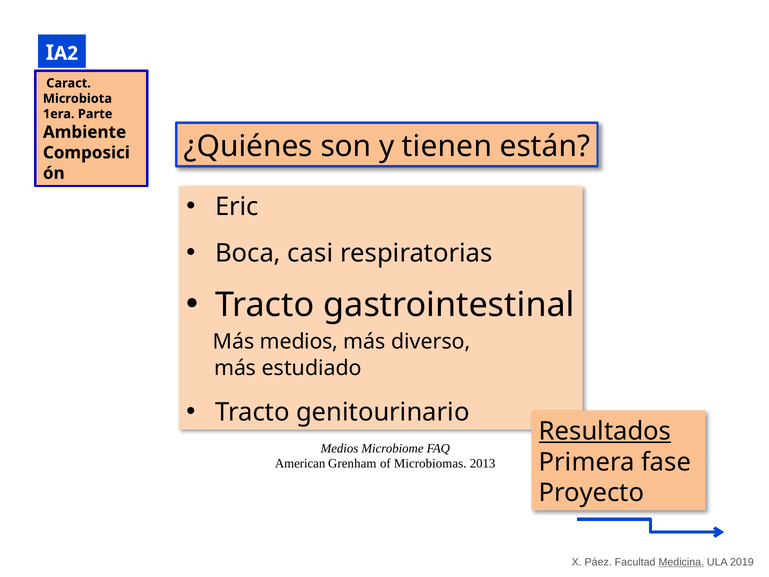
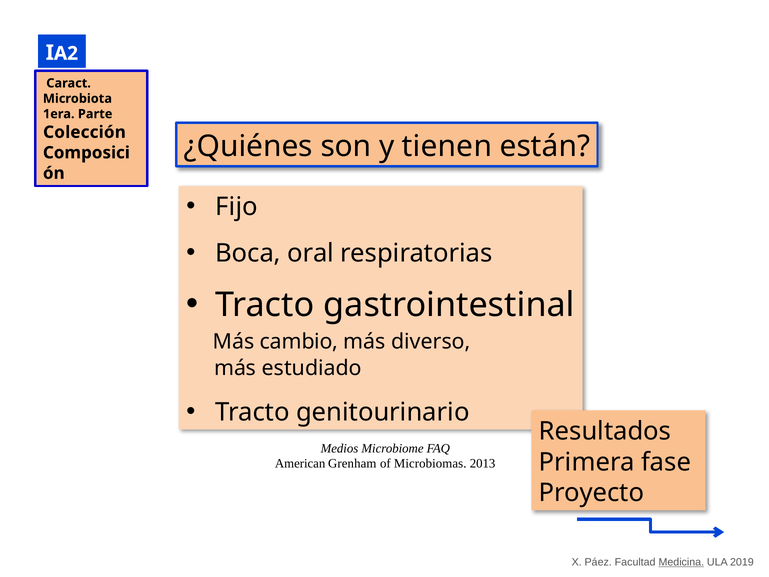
Ambiente: Ambiente -> Colección (84, 132)
Eric: Eric -> Fijo (237, 207)
casi: casi -> oral (311, 253)
Más medios: medios -> cambio (299, 342)
Resultados underline: present -> none (605, 431)
